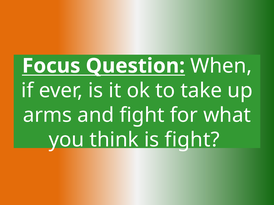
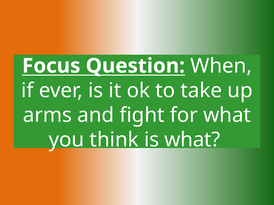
is fight: fight -> what (192, 140)
